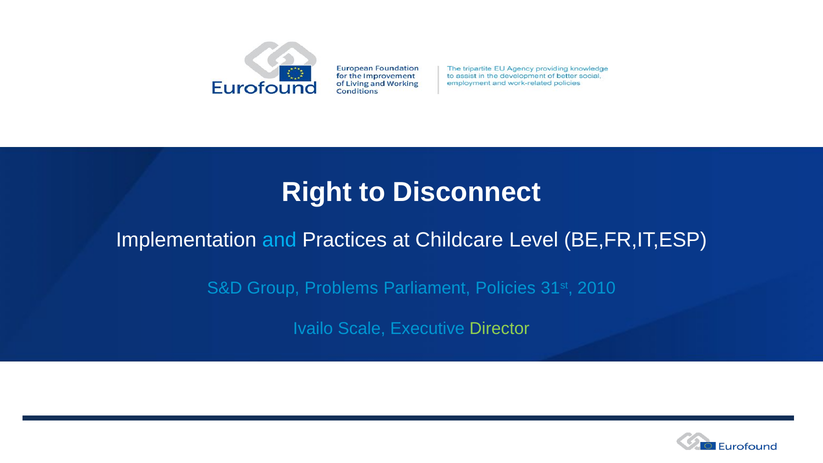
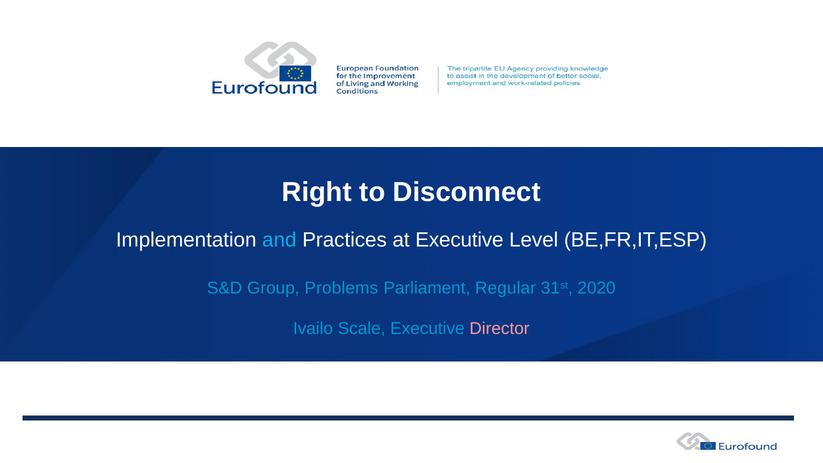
at Childcare: Childcare -> Executive (459, 240)
Policies: Policies -> Regular (506, 288)
2010: 2010 -> 2020 (597, 288)
Director colour: light green -> pink (499, 329)
